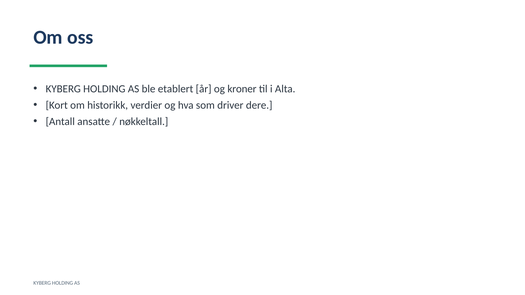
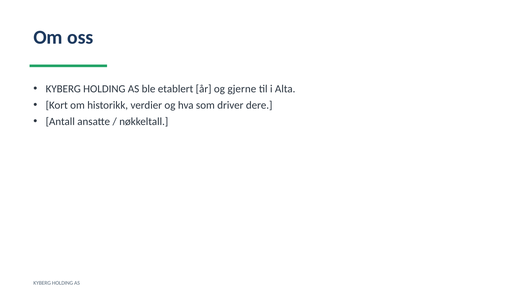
kroner: kroner -> gjerne (242, 89)
